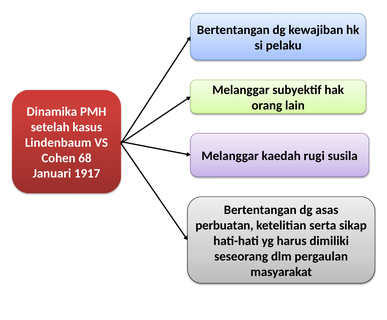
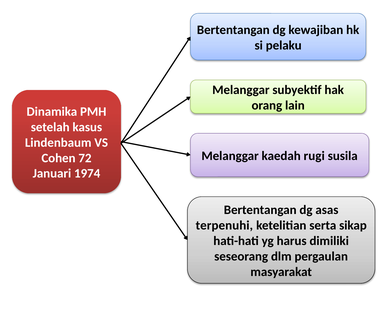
68: 68 -> 72 (85, 158)
1917: 1917 -> 1974 (87, 174)
perbuatan: perbuatan -> terpenuhi (224, 225)
